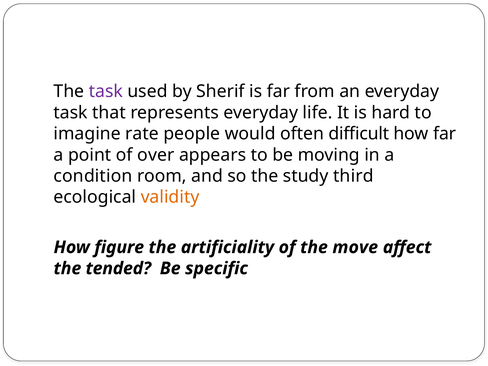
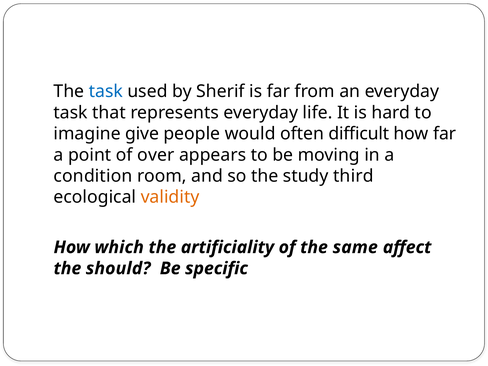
task colour: purple -> blue (106, 91)
rate: rate -> give (142, 134)
figure: figure -> which (119, 247)
move: move -> same (355, 247)
tended: tended -> should (118, 268)
